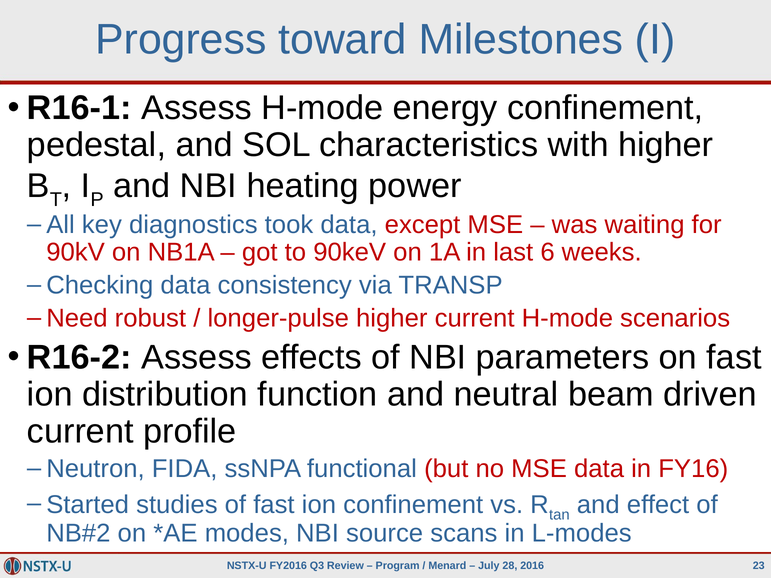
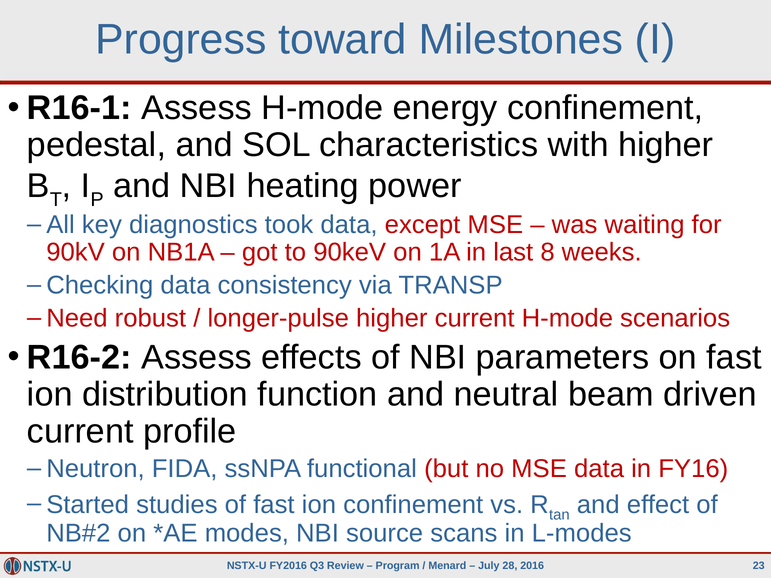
6: 6 -> 8 (548, 253)
